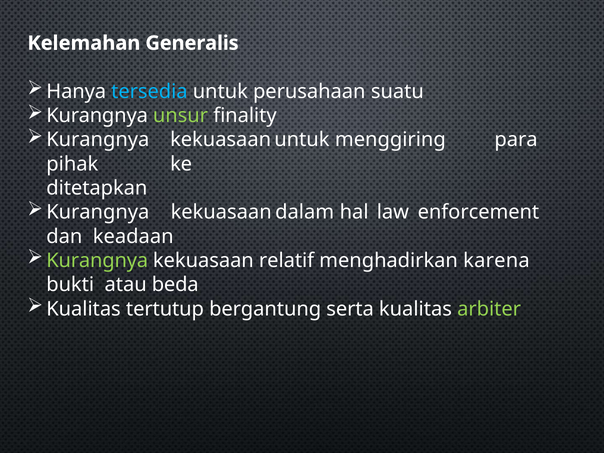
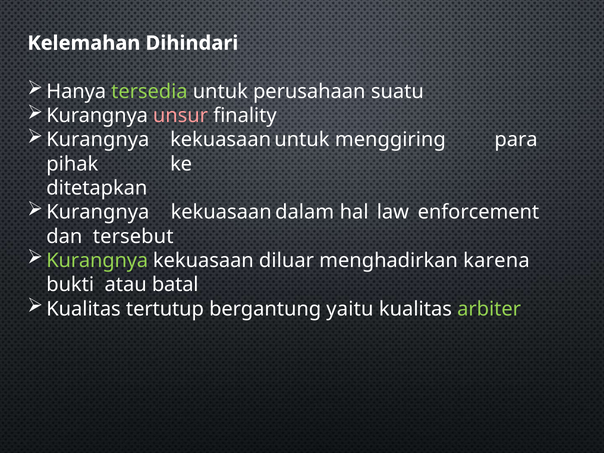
Generalis: Generalis -> Dihindari (192, 43)
tersedia colour: light blue -> light green (149, 91)
unsur colour: light green -> pink (181, 116)
keadaan: keadaan -> tersebut (133, 236)
relatif: relatif -> diluar (287, 261)
beda: beda -> batal (175, 285)
serta: serta -> yaitu (350, 309)
